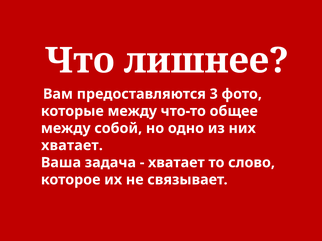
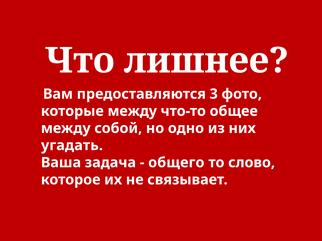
хватает: хватает -> угадать (72, 146)
хватает: хватает -> общего (176, 163)
